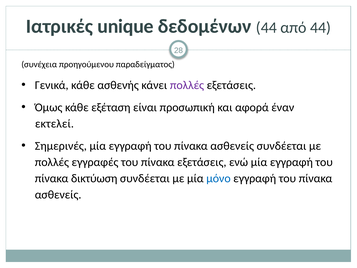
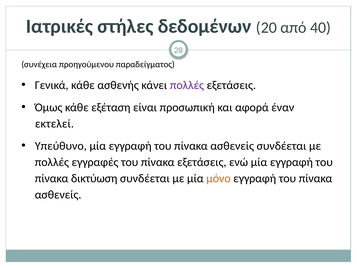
unique: unique -> στήλες (125, 26)
δεδομένων 44: 44 -> 20 (266, 27)
από 44: 44 -> 40 (321, 27)
Σημερινές: Σημερινές -> Υπεύθυνο (61, 146)
μόνο colour: blue -> orange (218, 178)
